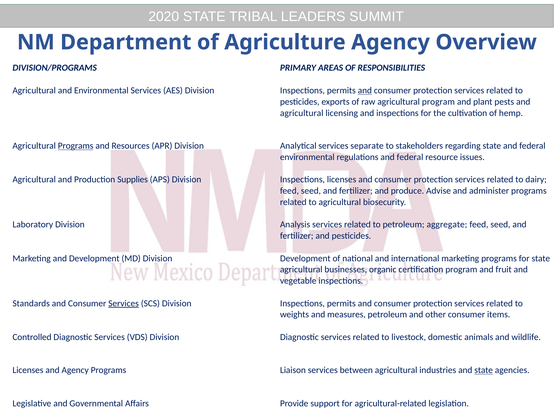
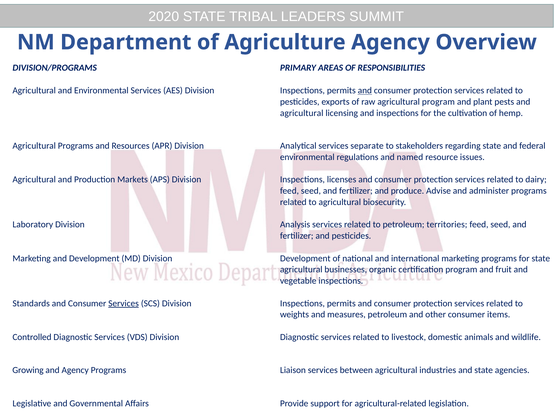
Programs underline: present -> none (76, 146)
regulations and federal: federal -> named (410, 157)
Supplies: Supplies -> Markets (133, 180)
aggregate: aggregate -> territories (447, 225)
Licenses: Licenses -> Growing (28, 371)
state underline: present -> none (484, 371)
